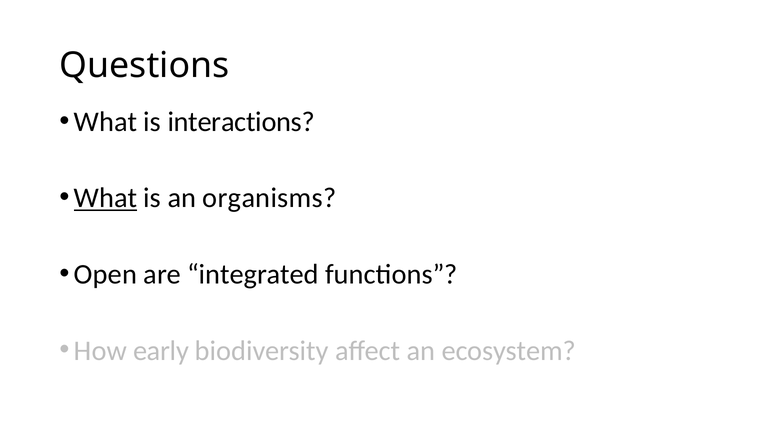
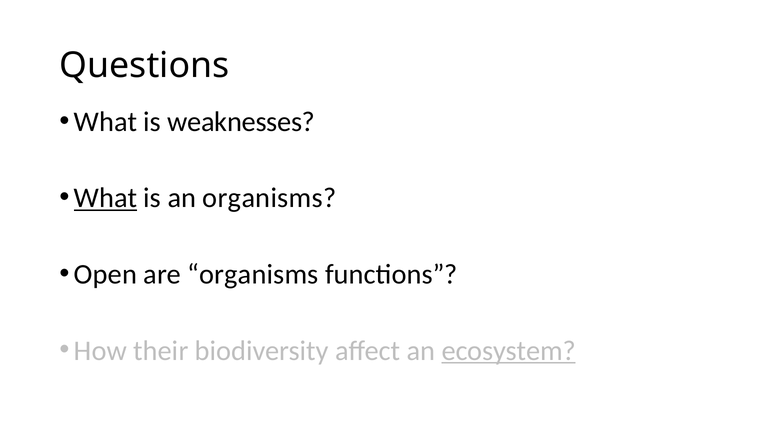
interactions: interactions -> weaknesses (241, 122)
are integrated: integrated -> organisms (253, 274)
early: early -> their (161, 351)
ecosystem underline: none -> present (509, 351)
